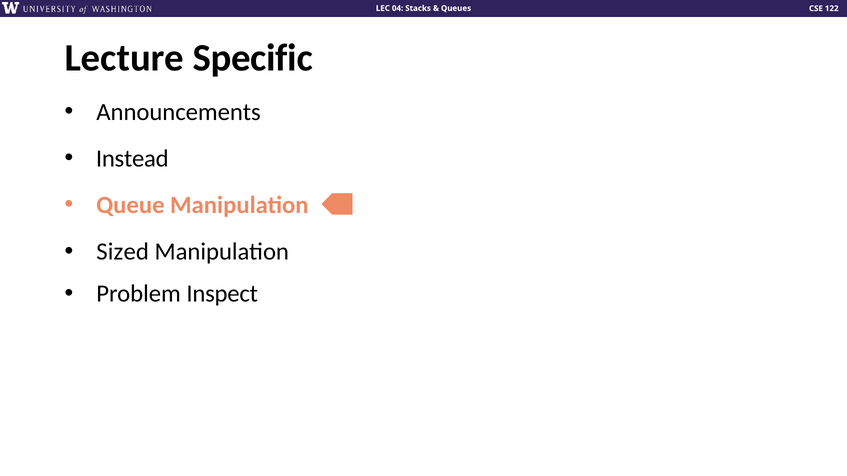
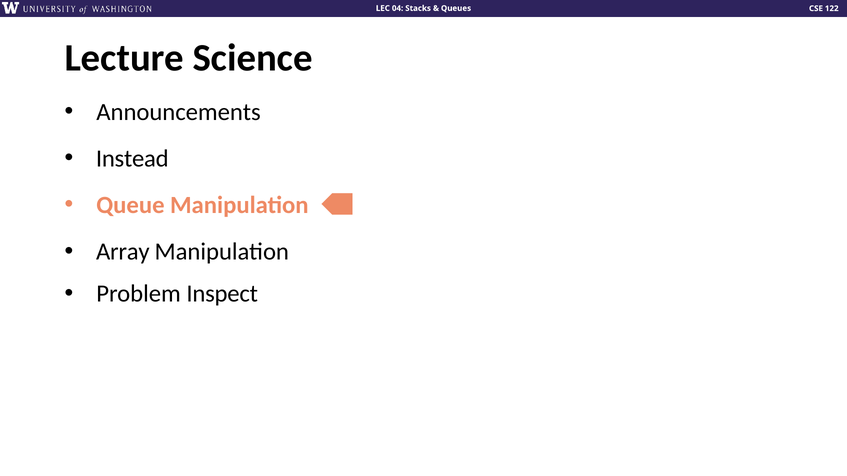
Specific: Specific -> Science (253, 58)
Sized: Sized -> Array (123, 252)
